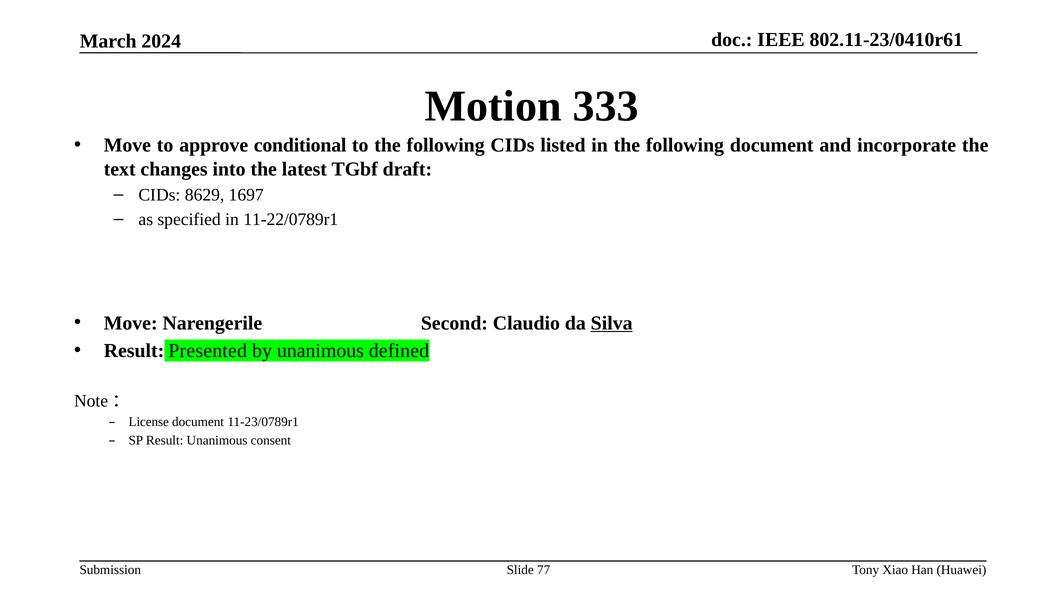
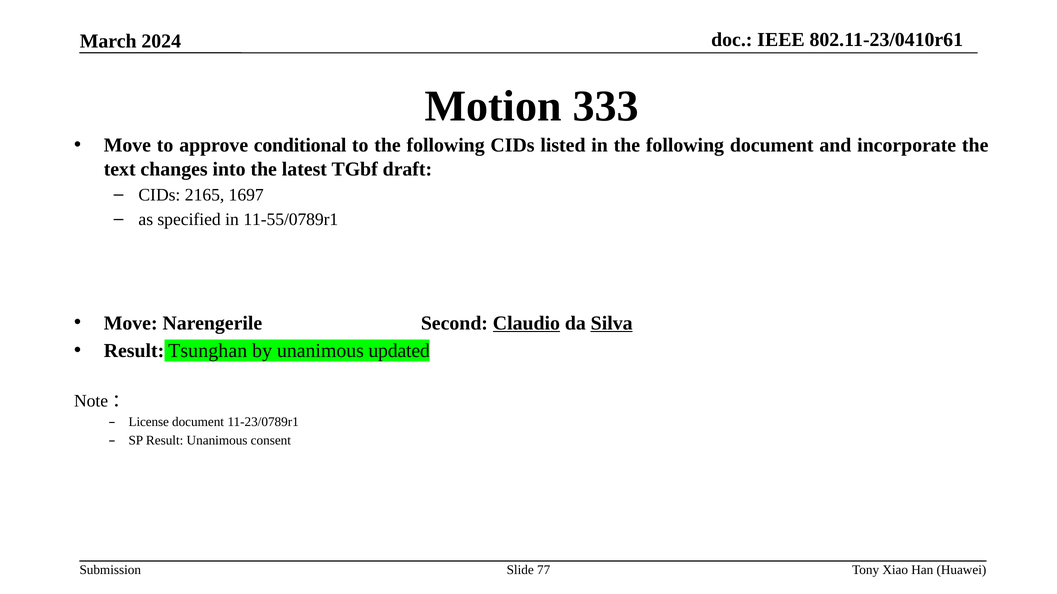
8629: 8629 -> 2165 (205, 195)
11-22/0789r1: 11-22/0789r1 -> 11-55/0789r1 (291, 220)
Claudio underline: none -> present (526, 323)
Presented: Presented -> Tsunghan (208, 351)
defined: defined -> updated (399, 351)
